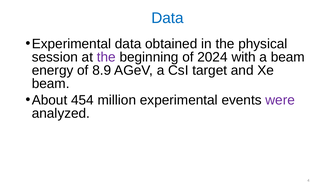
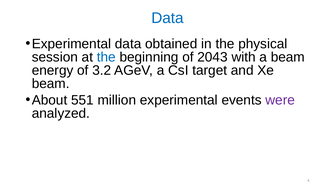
the colour: purple -> blue (106, 57)
2024: 2024 -> 2043 (212, 57)
8.9: 8.9 -> 3.2 (102, 70)
454: 454 -> 551 (82, 100)
